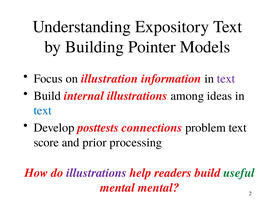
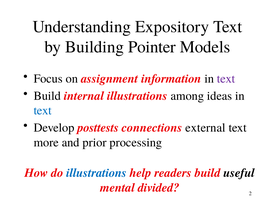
illustration: illustration -> assignment (110, 78)
problem: problem -> external (205, 127)
score: score -> more (46, 142)
illustrations colour: purple -> blue (97, 172)
useful colour: green -> black (239, 172)
mental mental: mental -> divided (159, 187)
